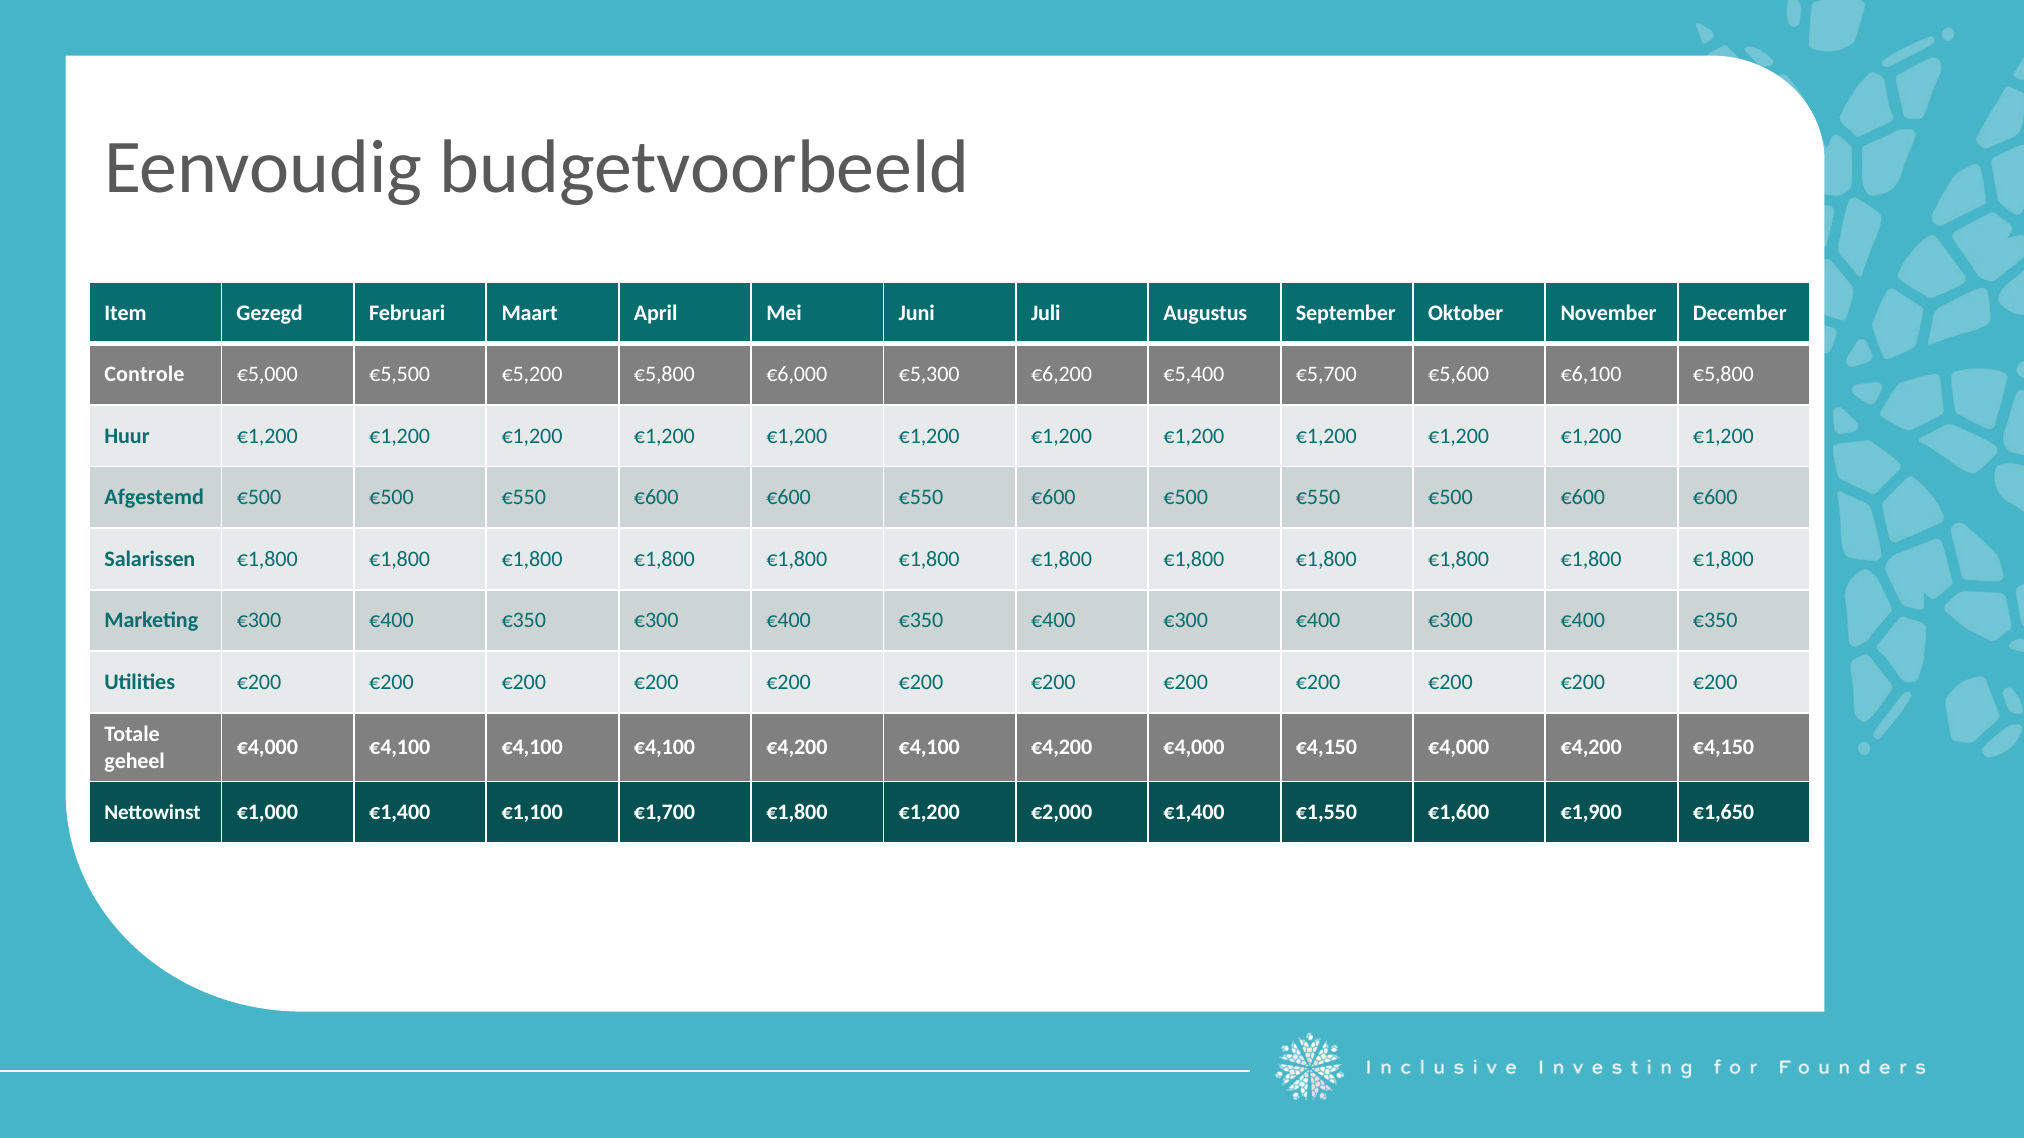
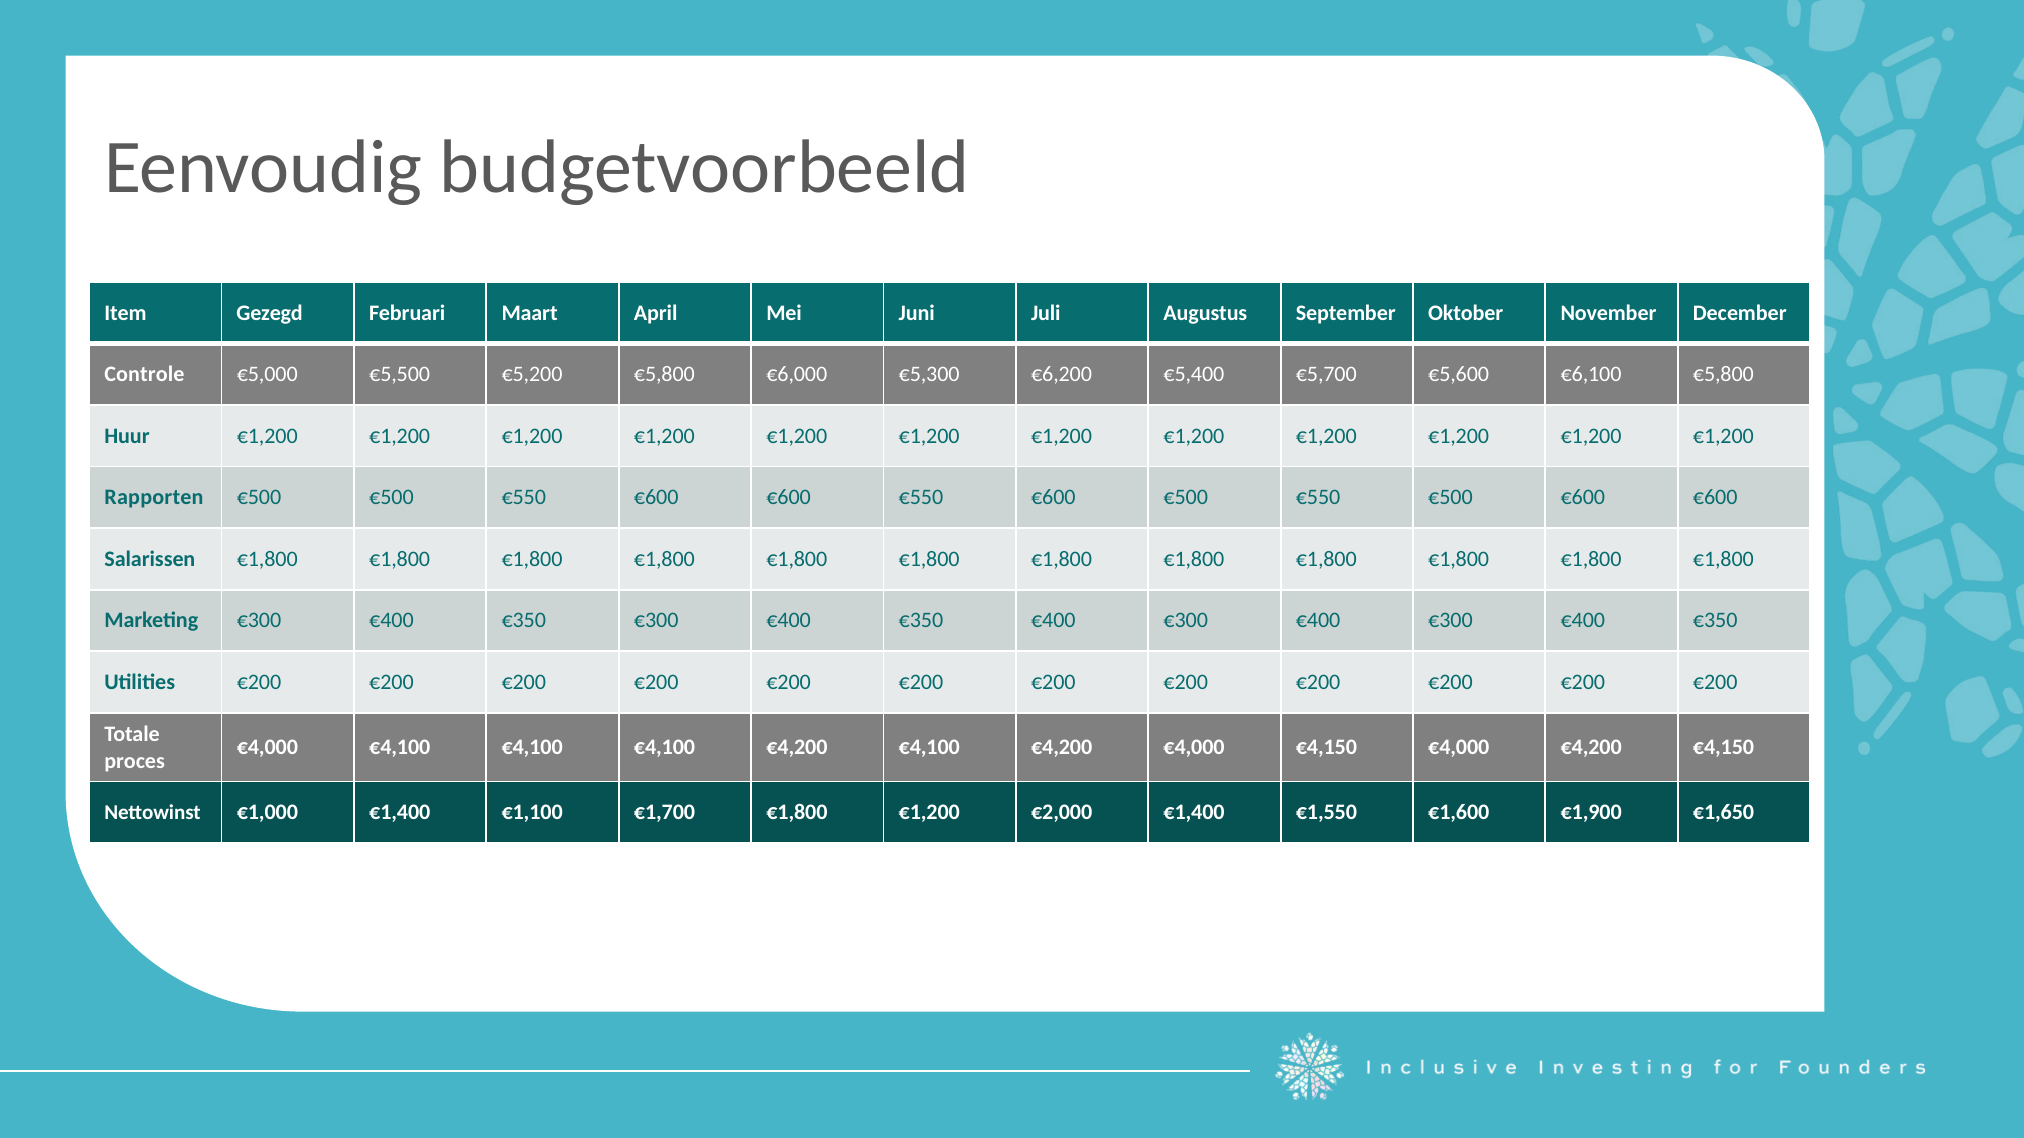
Afgestemd: Afgestemd -> Rapporten (154, 498)
geheel: geheel -> proces (135, 761)
